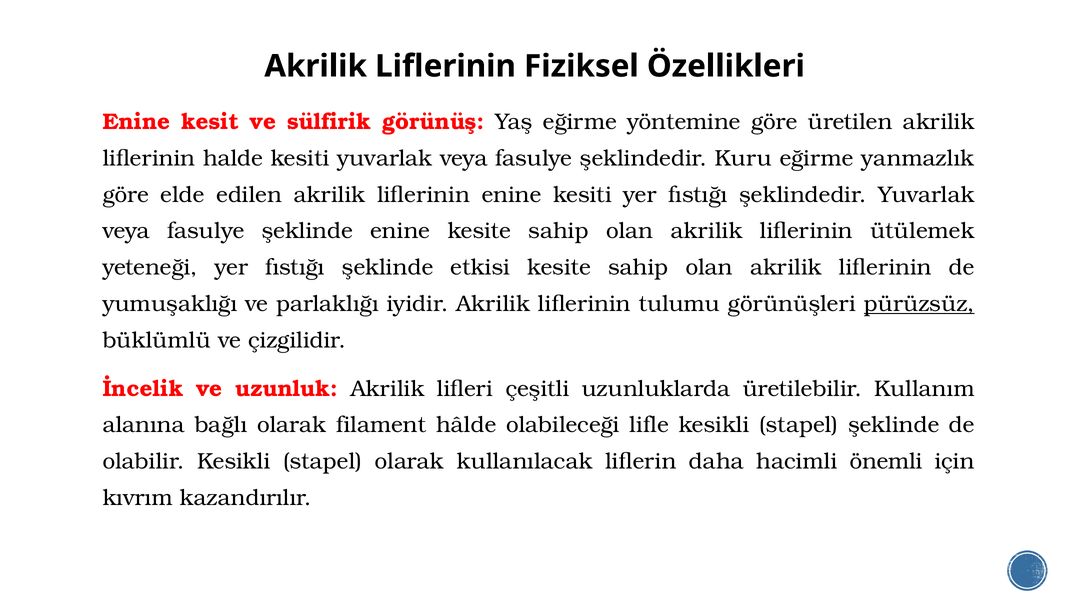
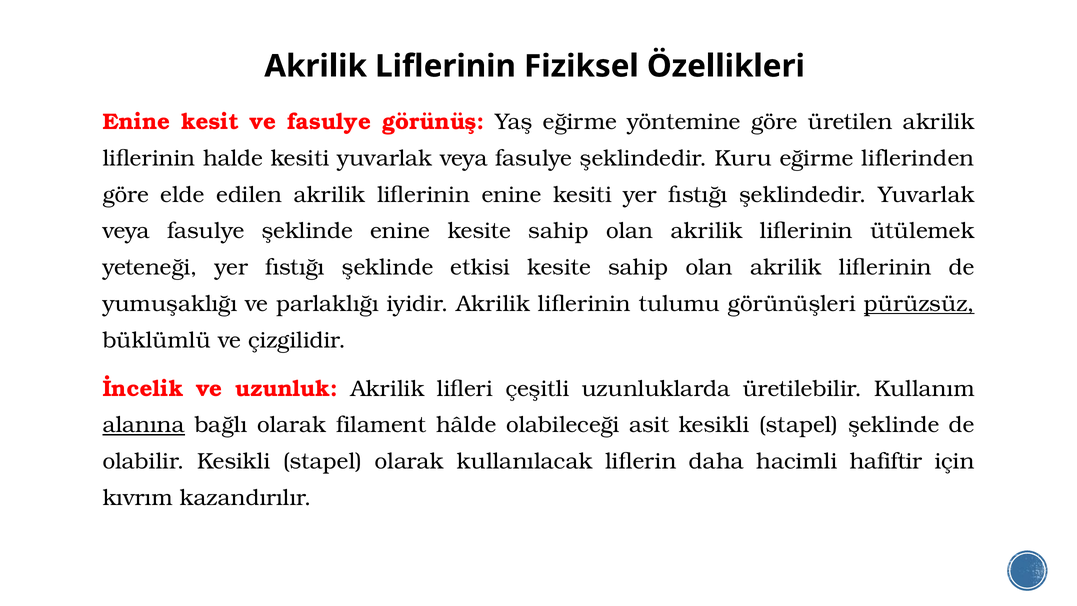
ve sülfirik: sülfirik -> fasulye (329, 122)
yanmazlık: yanmazlık -> liflerinden (918, 158)
alanına underline: none -> present (144, 425)
lifle: lifle -> asit (649, 425)
önemli: önemli -> hafiftir (886, 461)
